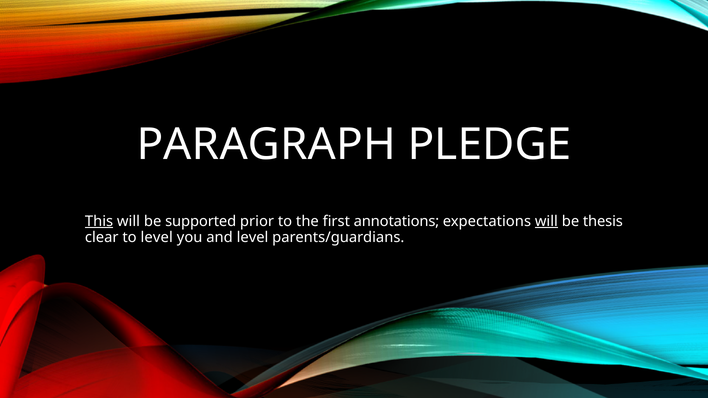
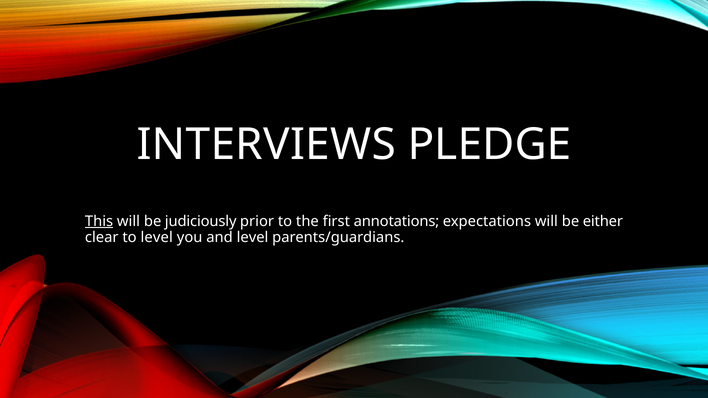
PARAGRAPH: PARAGRAPH -> INTERVIEWS (266, 145)
supported: supported -> judiciously (201, 221)
will underline: present -> none (546, 221)
thesis: thesis -> either (603, 221)
